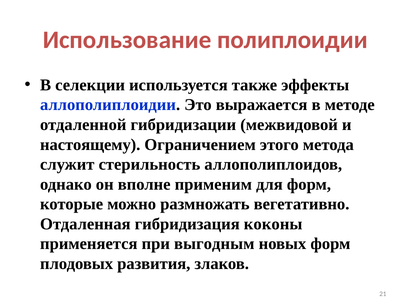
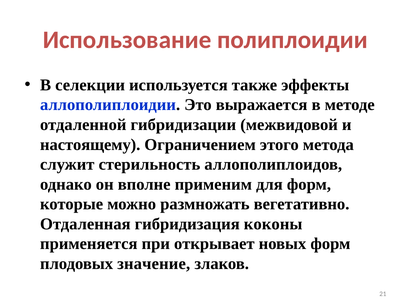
выгодным: выгодным -> открывает (214, 244)
развития: развития -> значение (154, 264)
